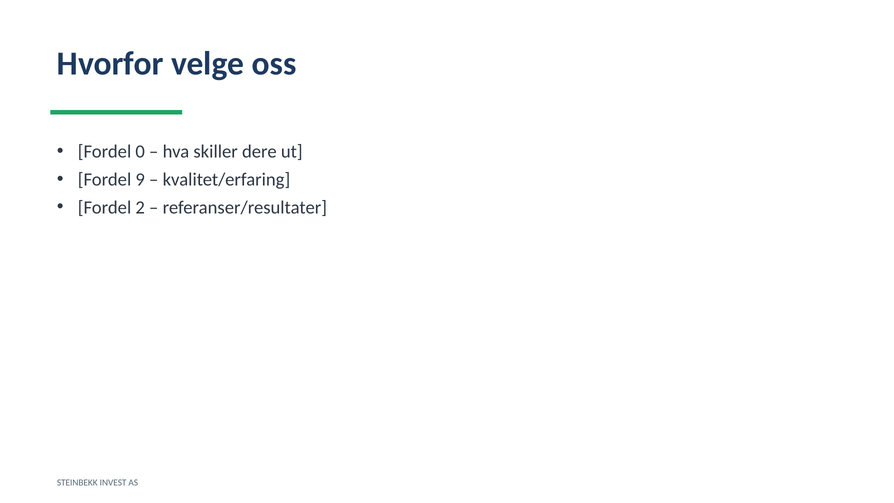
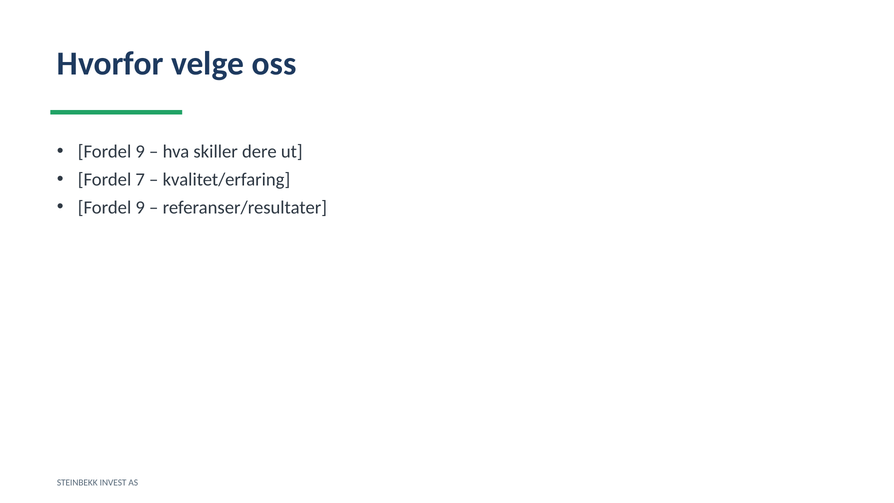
0: 0 -> 9 (140, 151)
9: 9 -> 7 (140, 179)
2: 2 -> 9 (140, 207)
